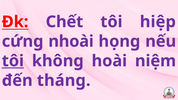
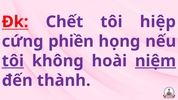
nhoài: nhoài -> phiền (71, 41)
niệm underline: none -> present (156, 61)
tháng: tháng -> thành (64, 81)
